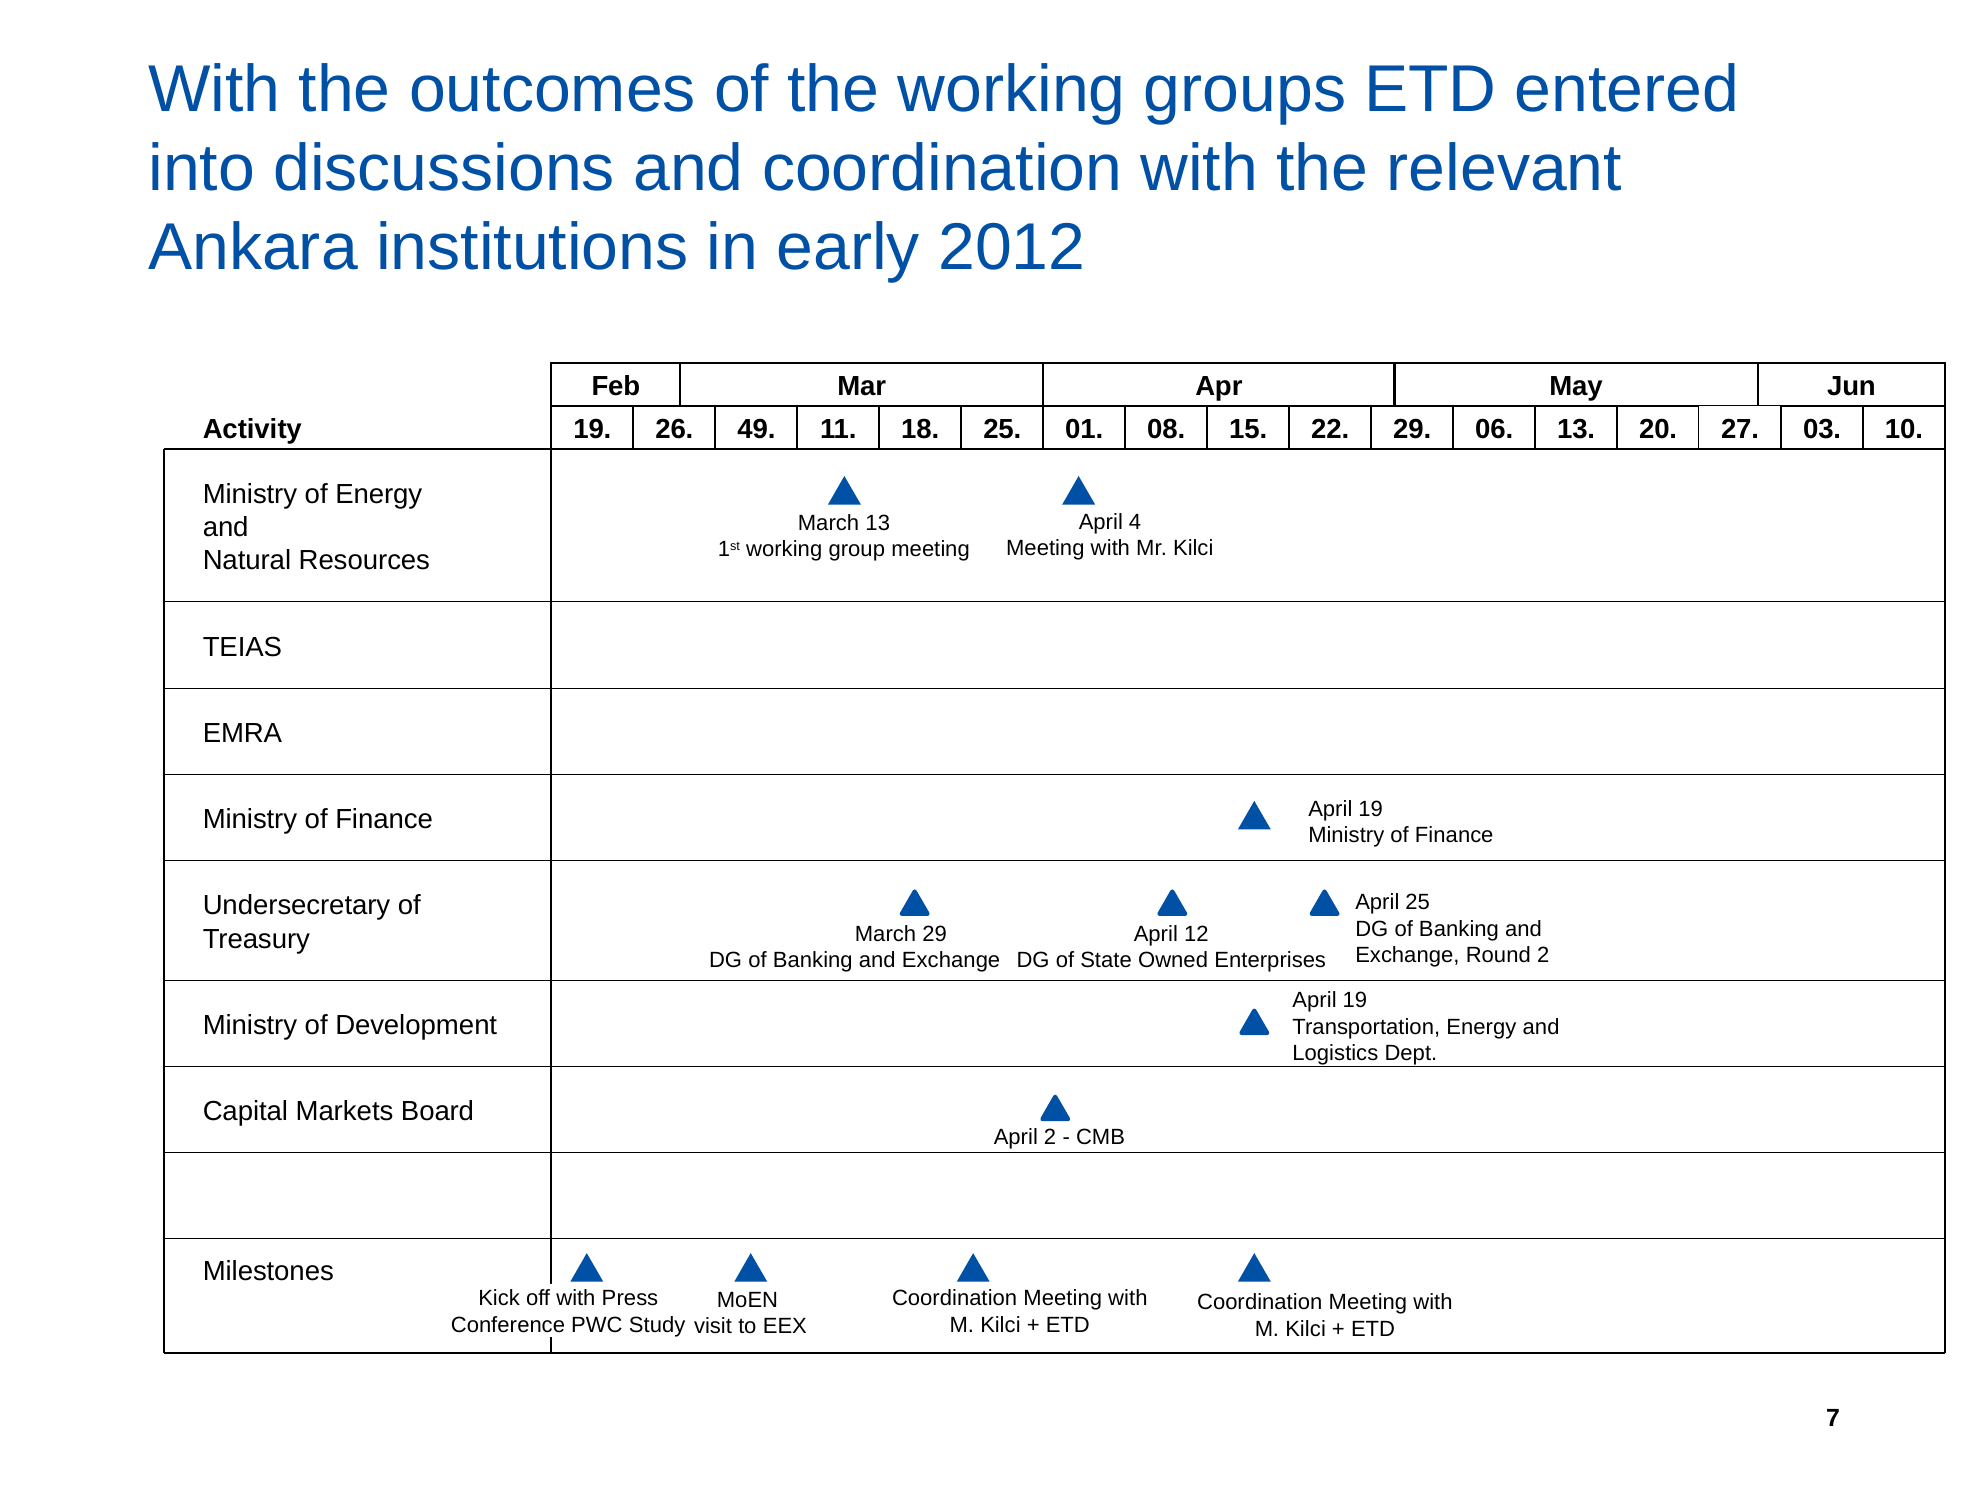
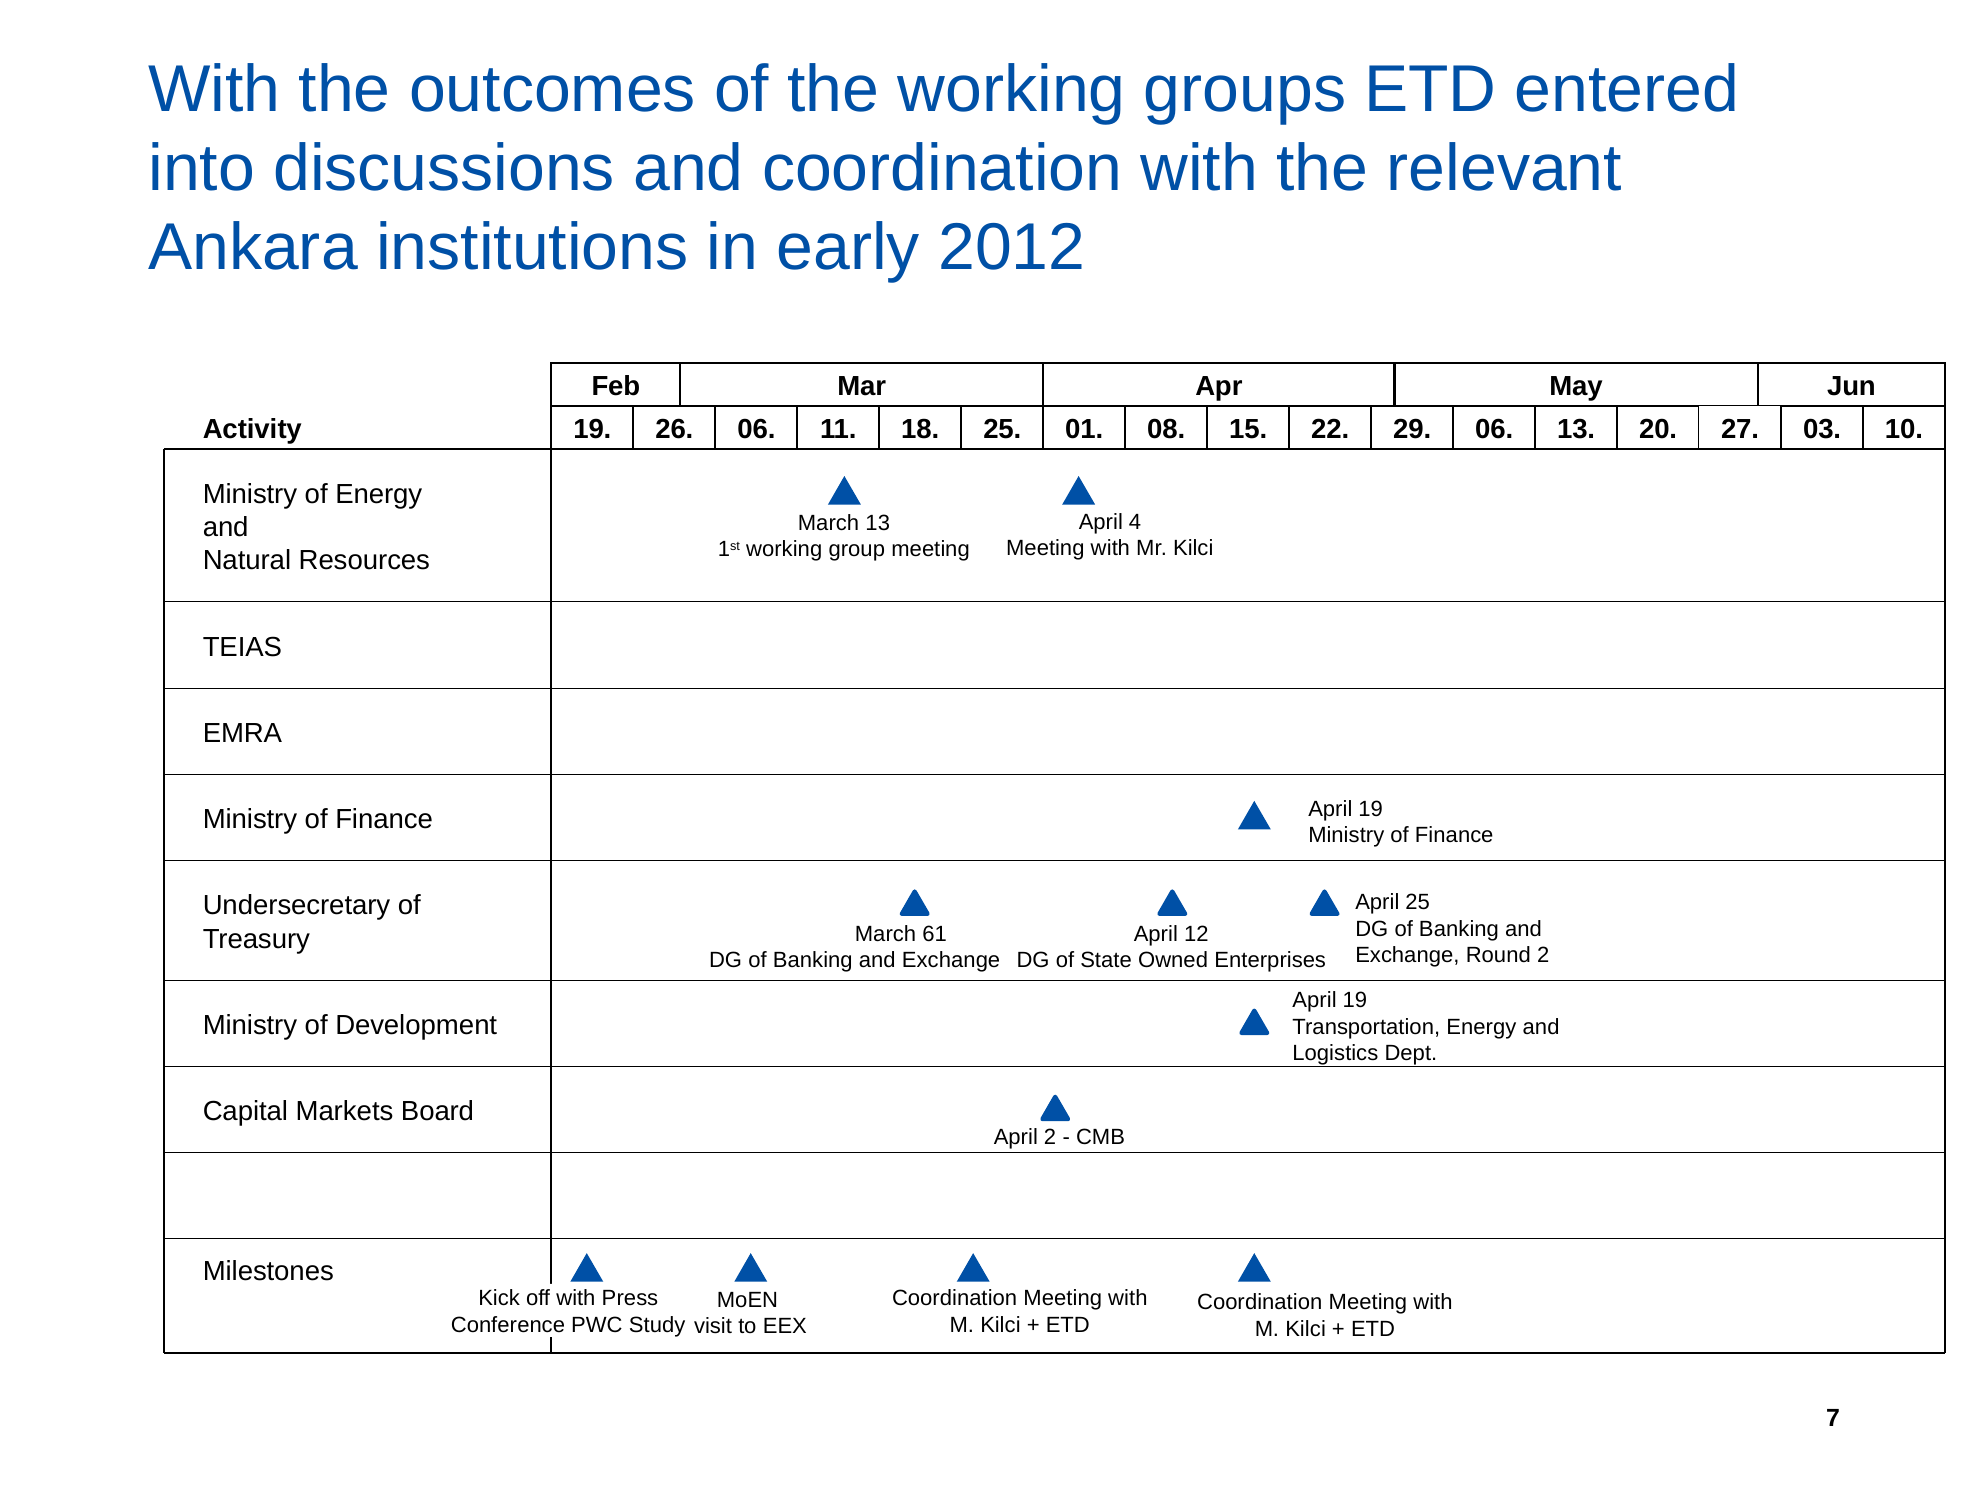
26 49: 49 -> 06 (756, 430)
March 29: 29 -> 61 (935, 934)
